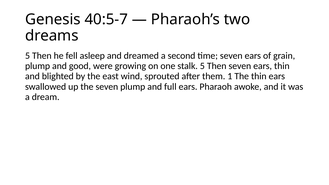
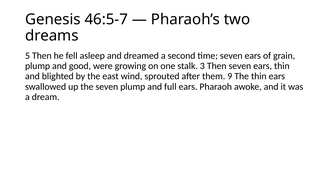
40:5-7: 40:5-7 -> 46:5-7 (106, 19)
stalk 5: 5 -> 3 (202, 66)
1: 1 -> 9 (230, 76)
